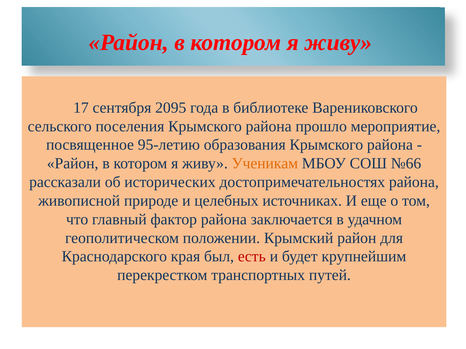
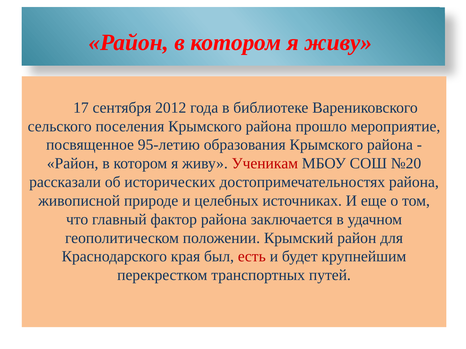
2095: 2095 -> 2012 (171, 108)
Ученикам colour: orange -> red (265, 164)
№66: №66 -> №20 (406, 164)
